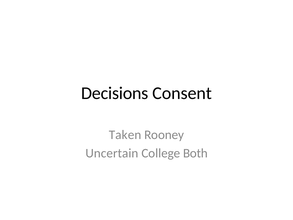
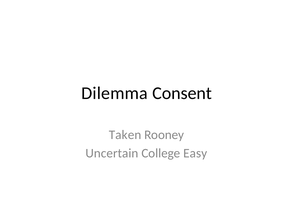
Decisions: Decisions -> Dilemma (115, 93)
Both: Both -> Easy (195, 153)
